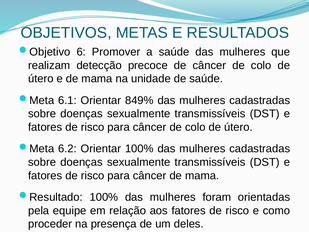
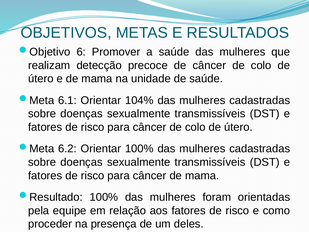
849%: 849% -> 104% (139, 100)
